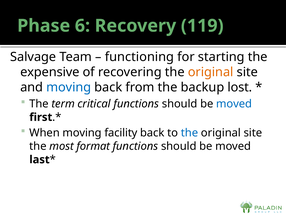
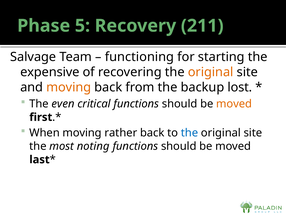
6: 6 -> 5 (82, 26)
119: 119 -> 211 (202, 26)
moving colour: blue -> orange (69, 87)
term: term -> even (63, 104)
moved colour: blue -> orange (234, 104)
facility: facility -> rather (121, 133)
format: format -> noting (93, 146)
